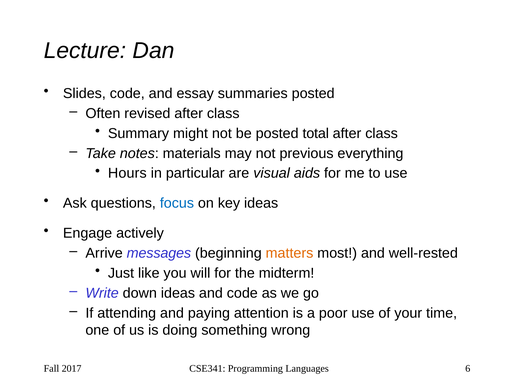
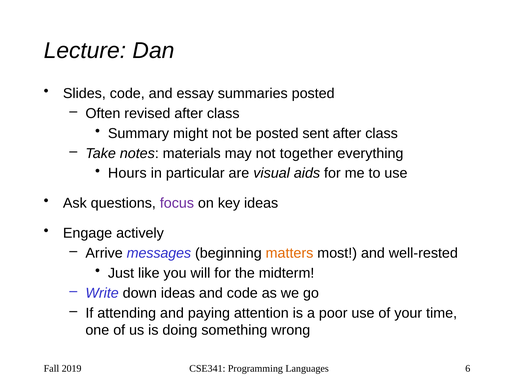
total: total -> sent (316, 134)
previous: previous -> together (306, 154)
focus colour: blue -> purple (177, 204)
2017: 2017 -> 2019 (72, 369)
